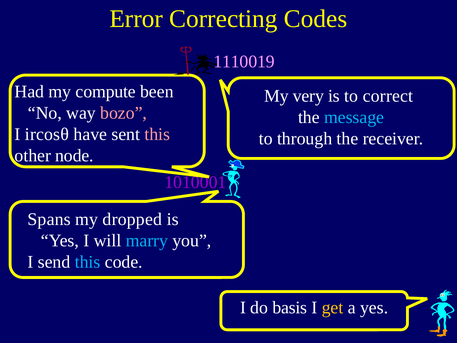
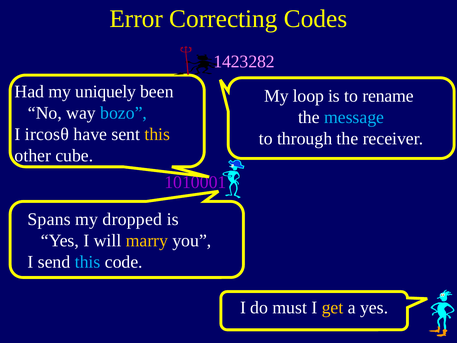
1110019: 1110019 -> 1423282 (244, 62)
compute: compute -> uniquely (106, 91)
very: very -> loop (308, 96)
correct: correct -> rename (388, 96)
bozo colour: pink -> light blue (124, 113)
this colour: pink -> yellow (157, 134)
node: node -> cube (74, 155)
marry colour: light blue -> yellow (147, 240)
basis: basis -> must (290, 307)
